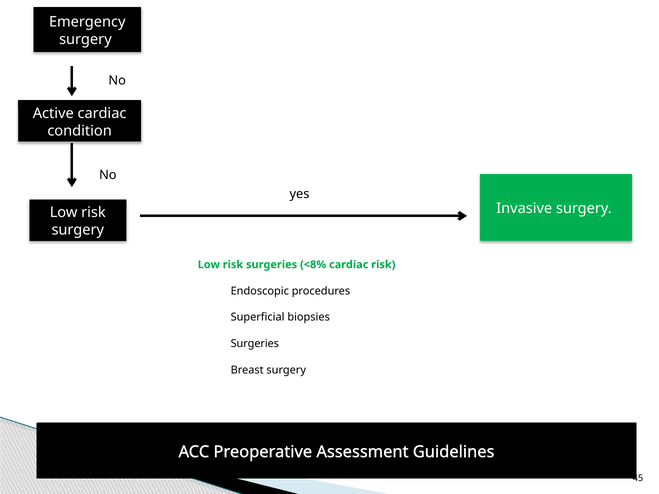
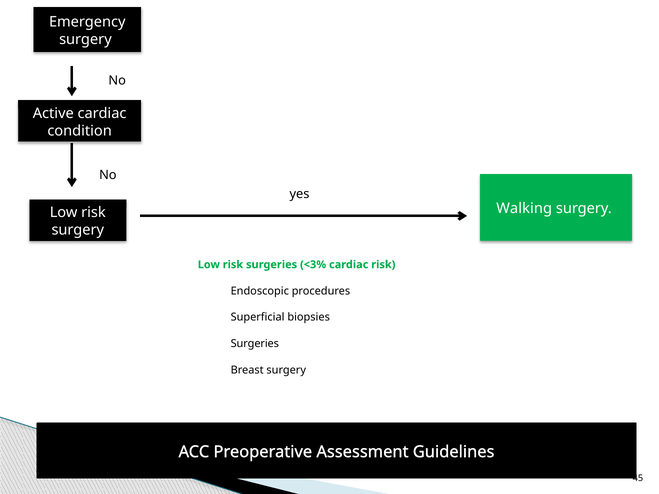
Invasive: Invasive -> Walking (524, 209)
<8%: <8% -> <3% (313, 265)
